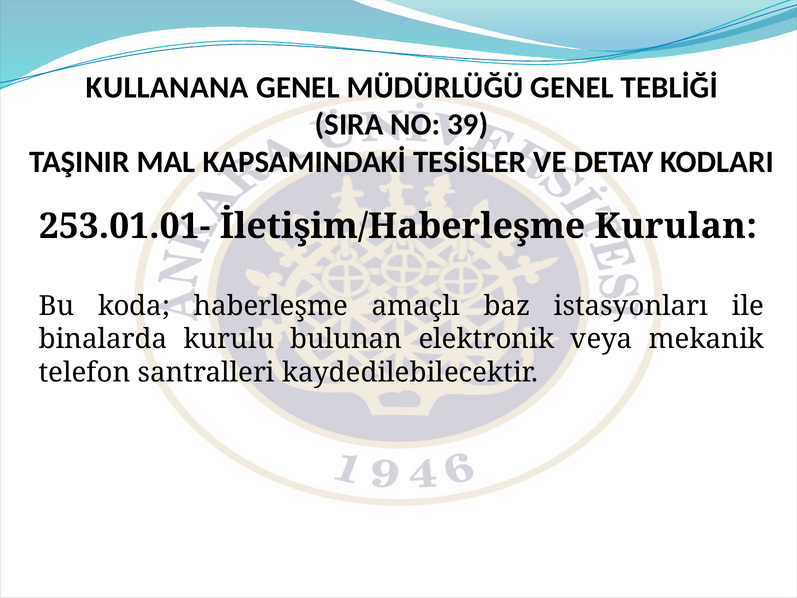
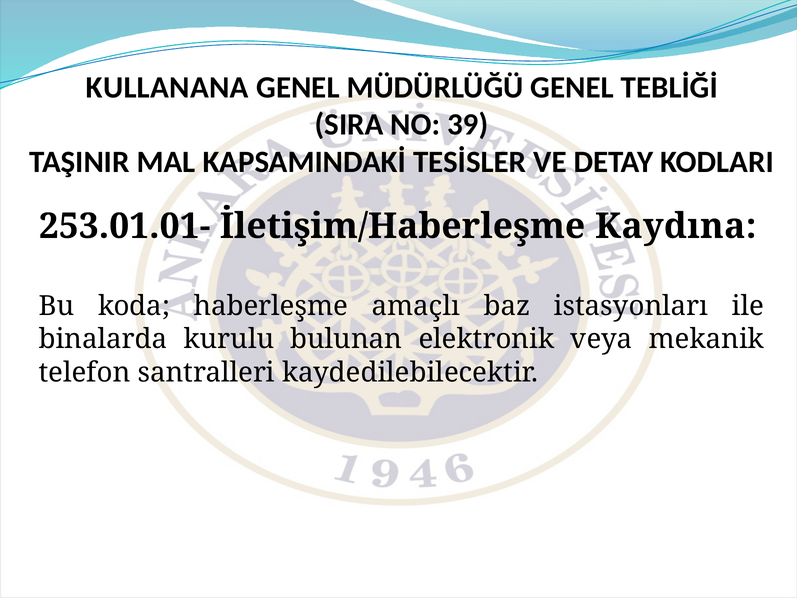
Kurulan: Kurulan -> Kaydına (676, 226)
